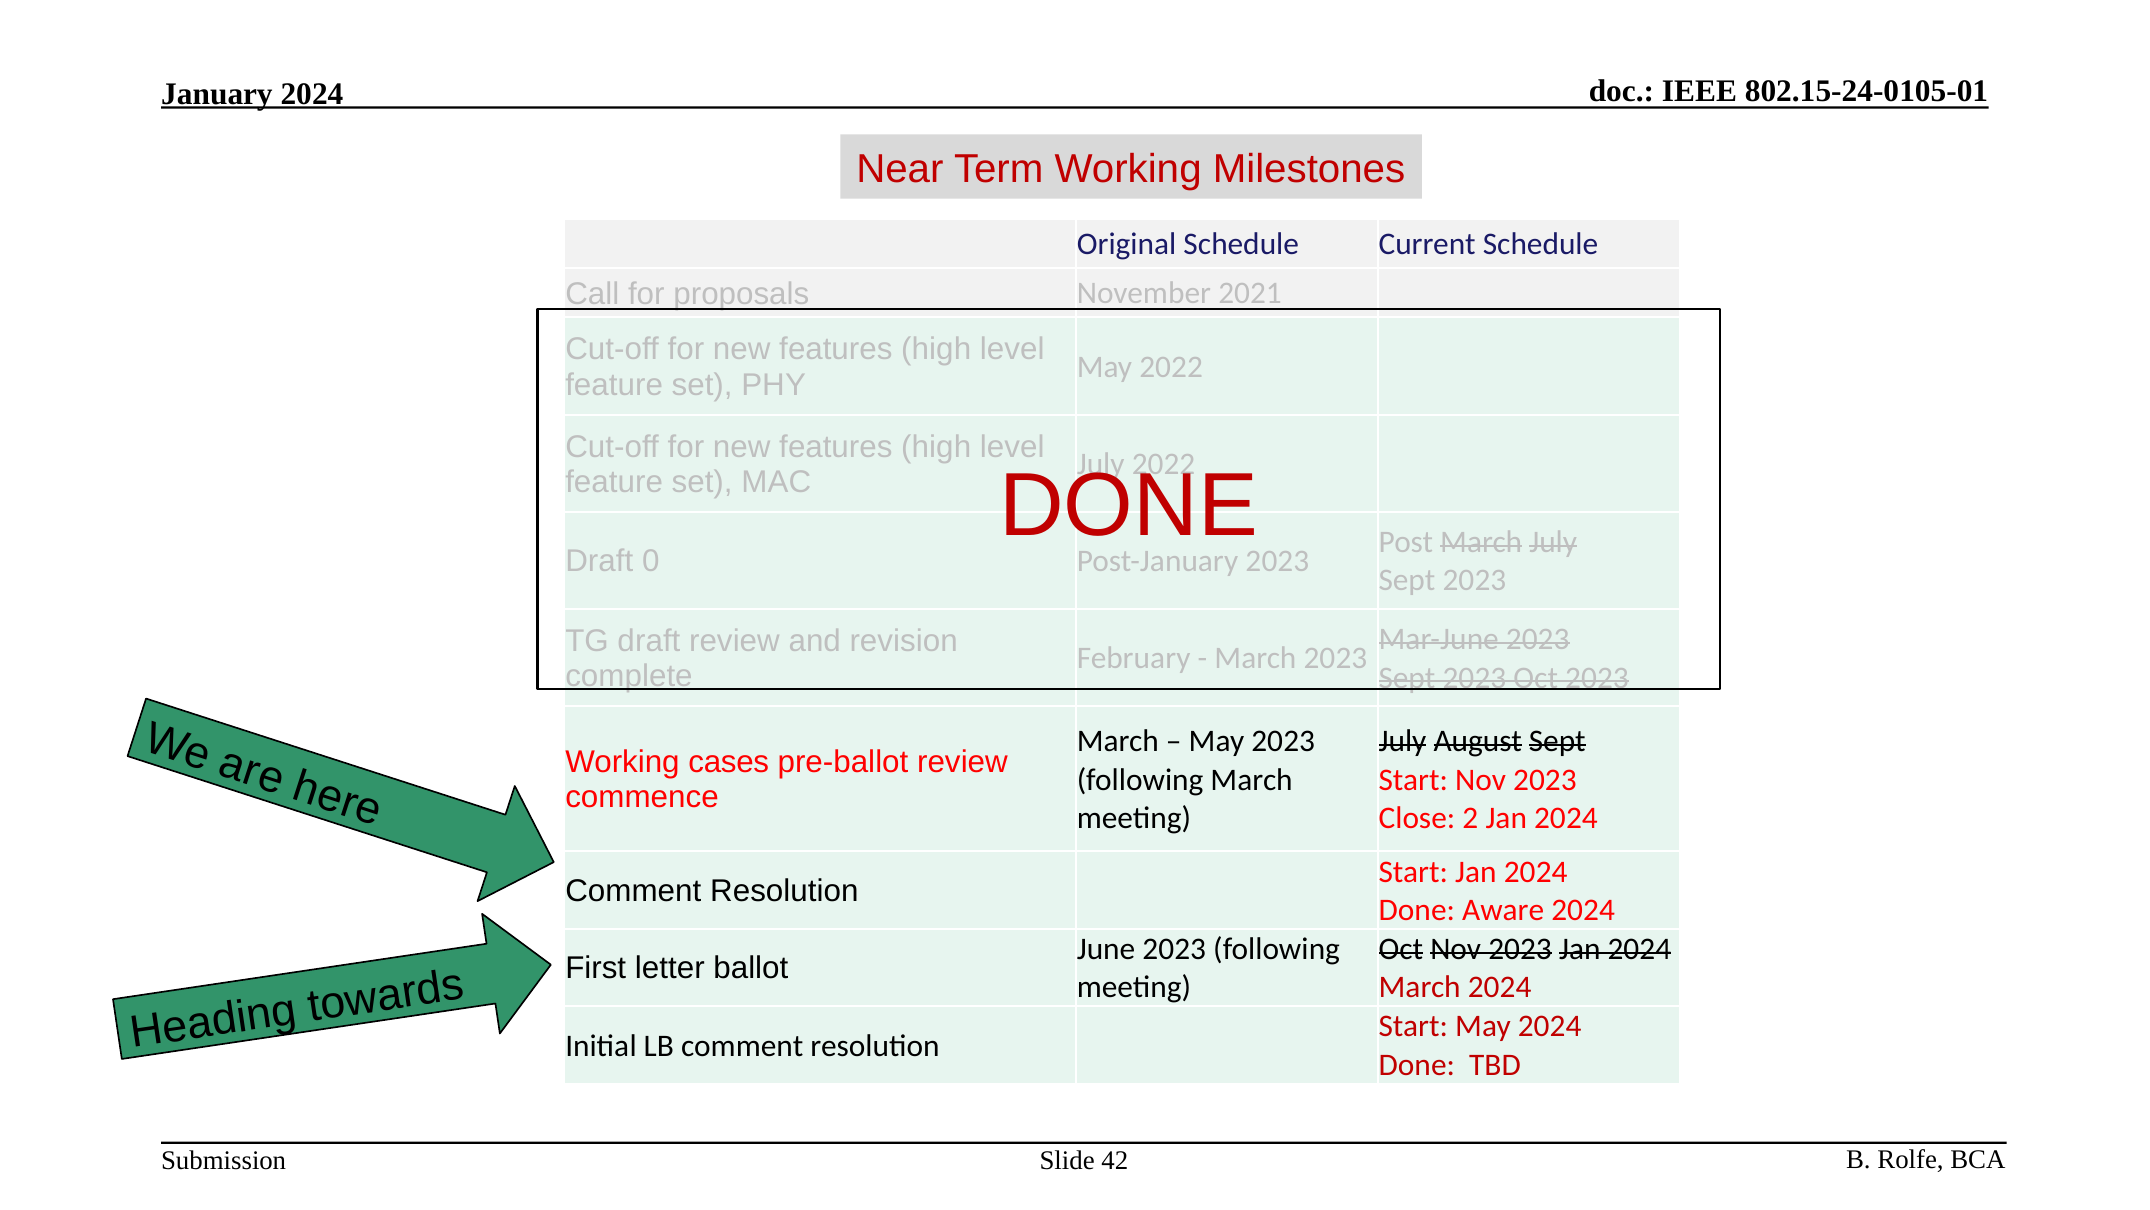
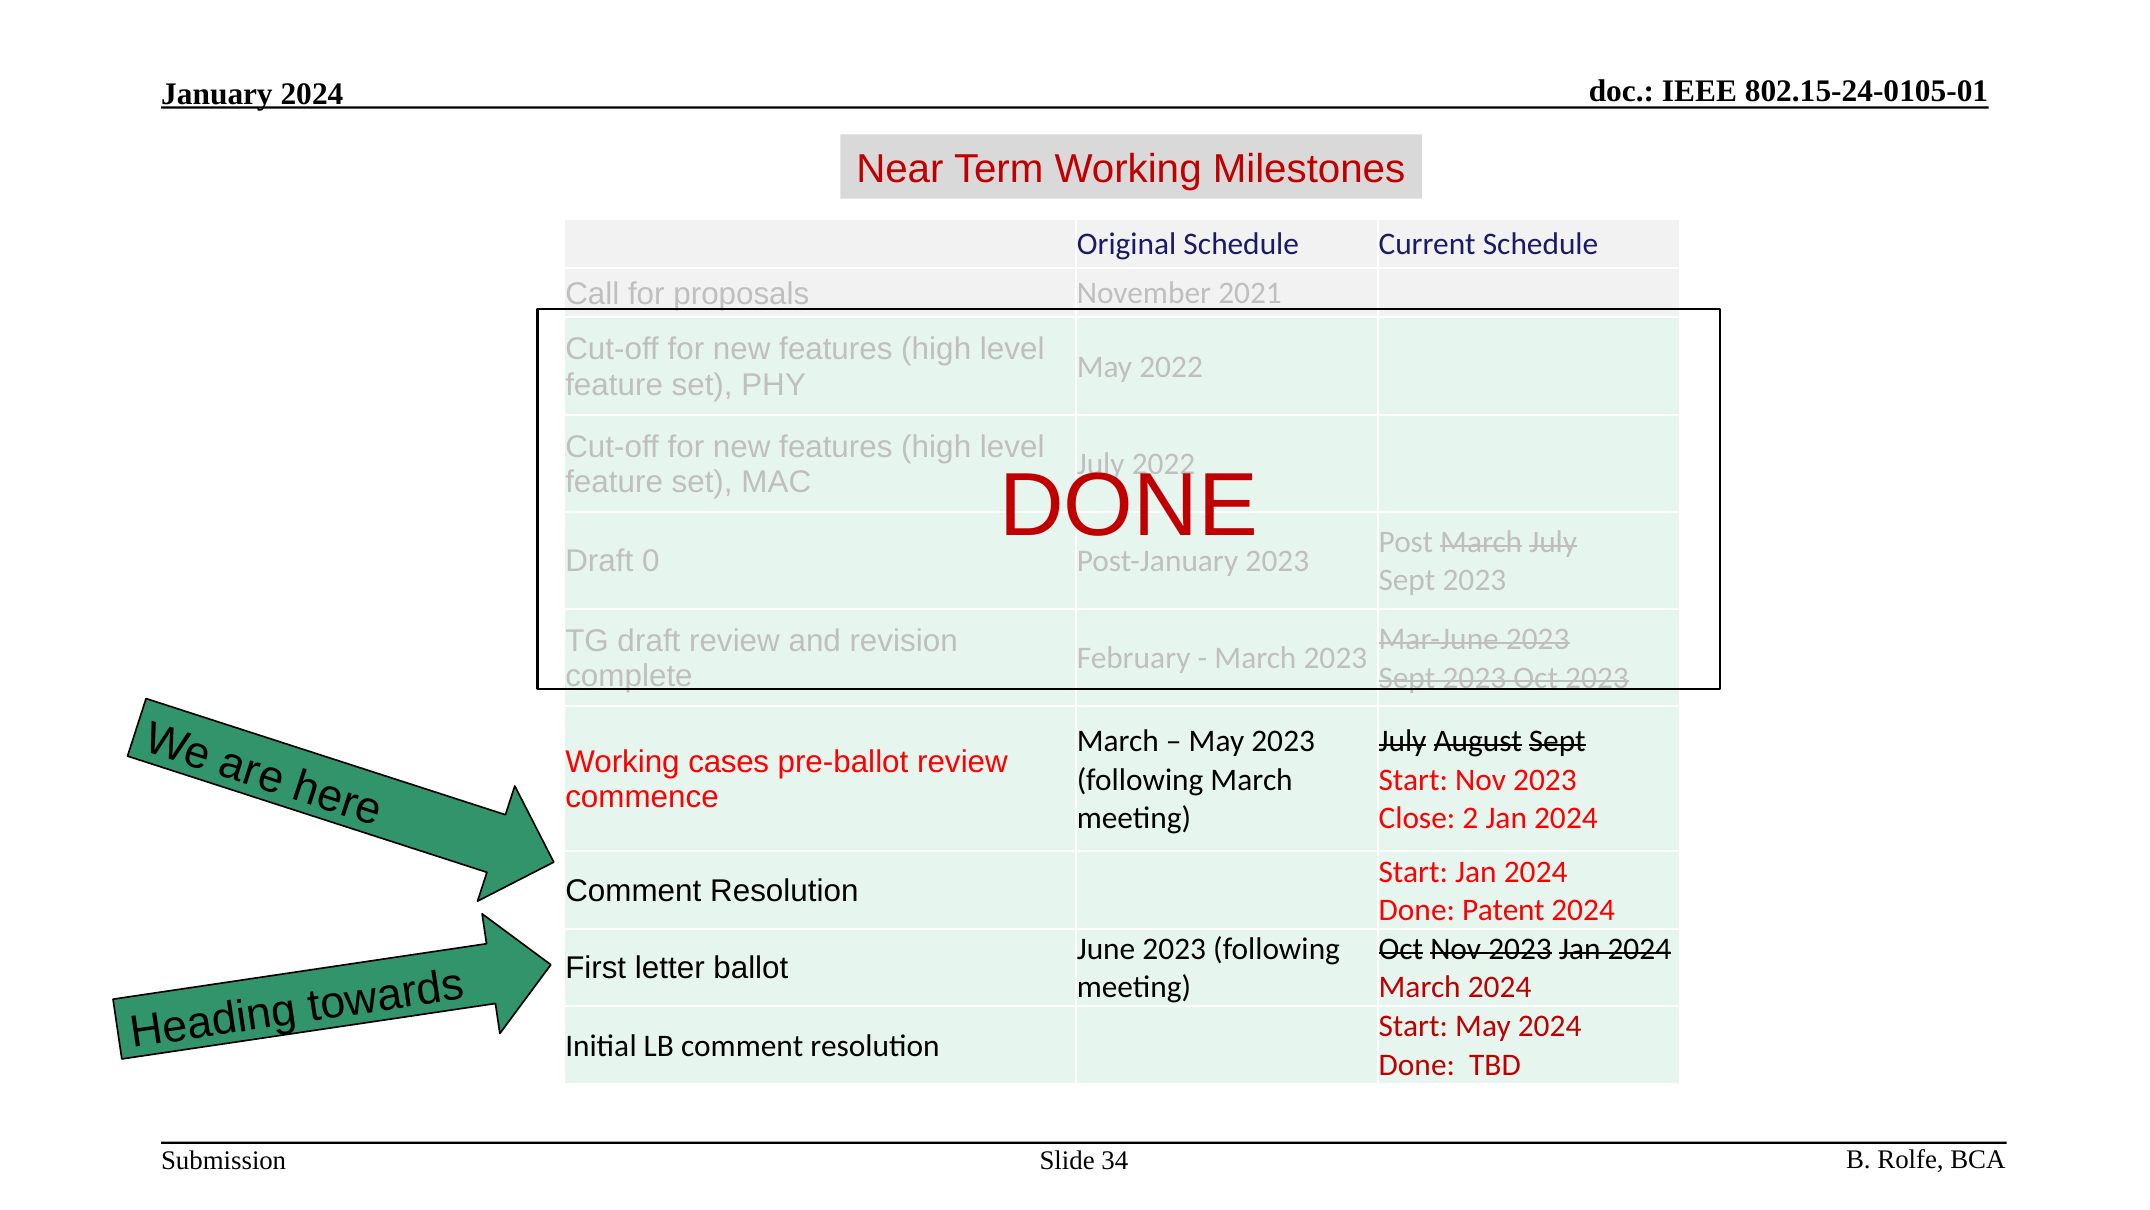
Aware: Aware -> Patent (1503, 910)
42: 42 -> 34 (1115, 1160)
